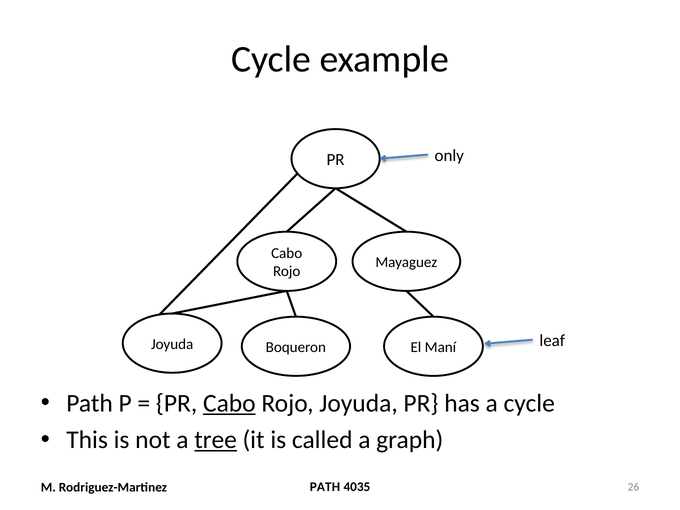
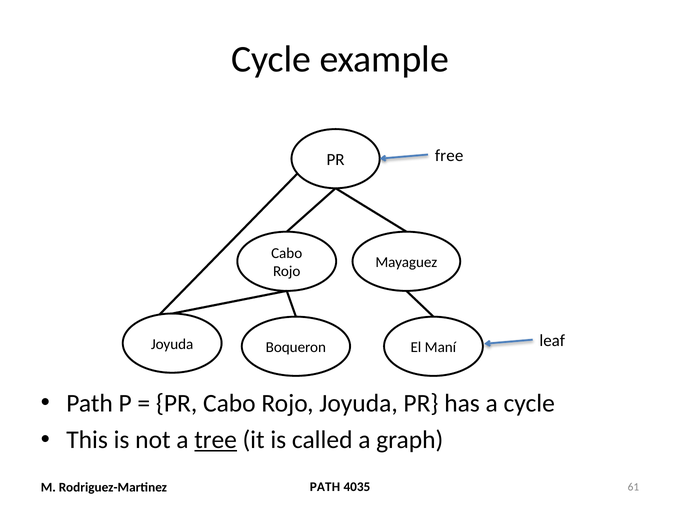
only: only -> free (449, 156)
Cabo underline: present -> none (229, 403)
26: 26 -> 61 (633, 487)
